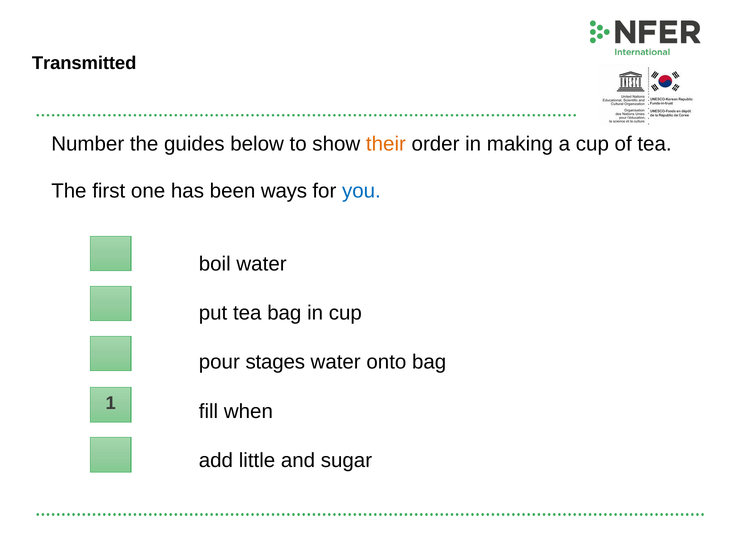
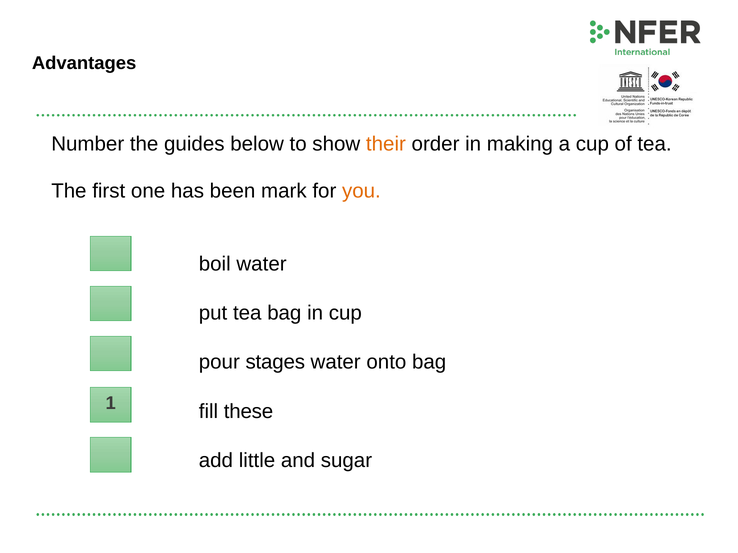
Transmitted: Transmitted -> Advantages (84, 63)
ways: ways -> mark (284, 191)
you colour: blue -> orange (361, 191)
when: when -> these (249, 412)
